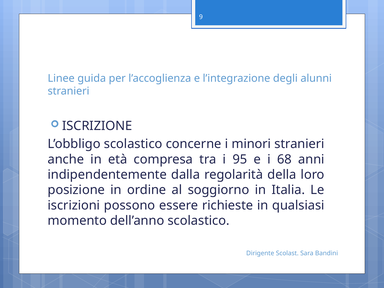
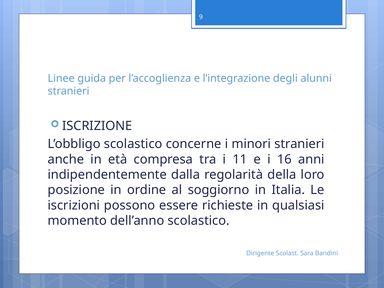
95: 95 -> 11 (240, 159)
68: 68 -> 16 (284, 159)
